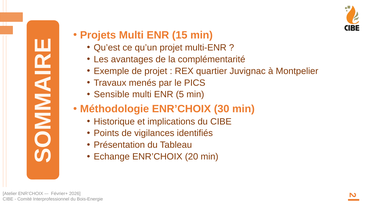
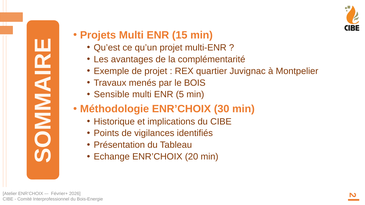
PICS: PICS -> BOIS (195, 83)
